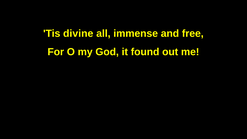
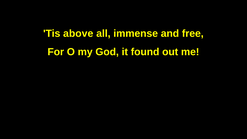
divine: divine -> above (78, 33)
